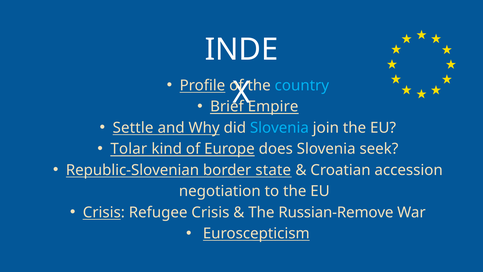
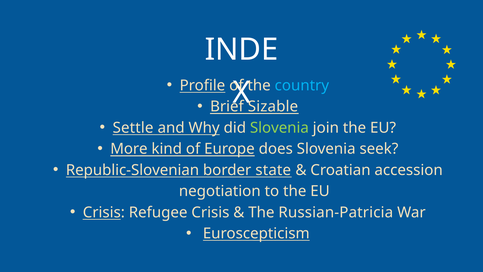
Empire: Empire -> Sizable (273, 107)
Slovenia colour: light blue -> light green (279, 128)
Tolar: Tolar -> More (129, 149)
Russian-Remove: Russian-Remove -> Russian-Patricia (336, 212)
